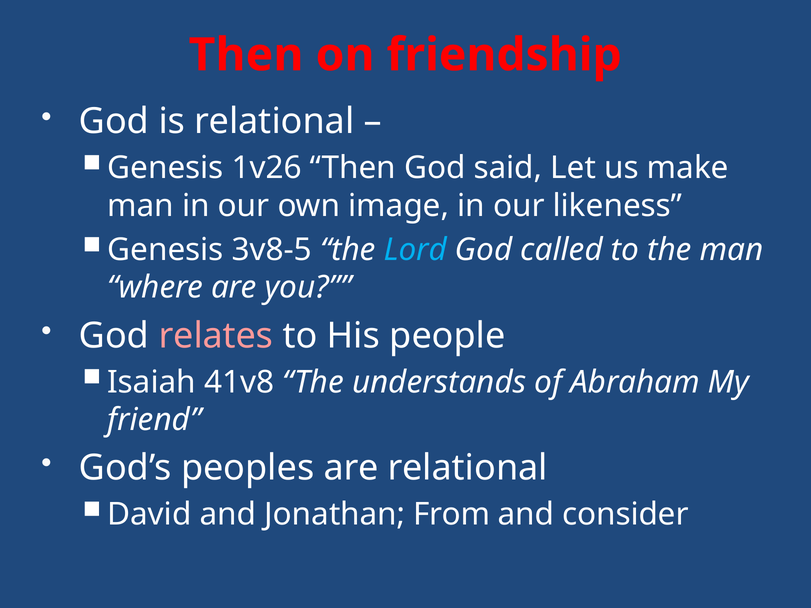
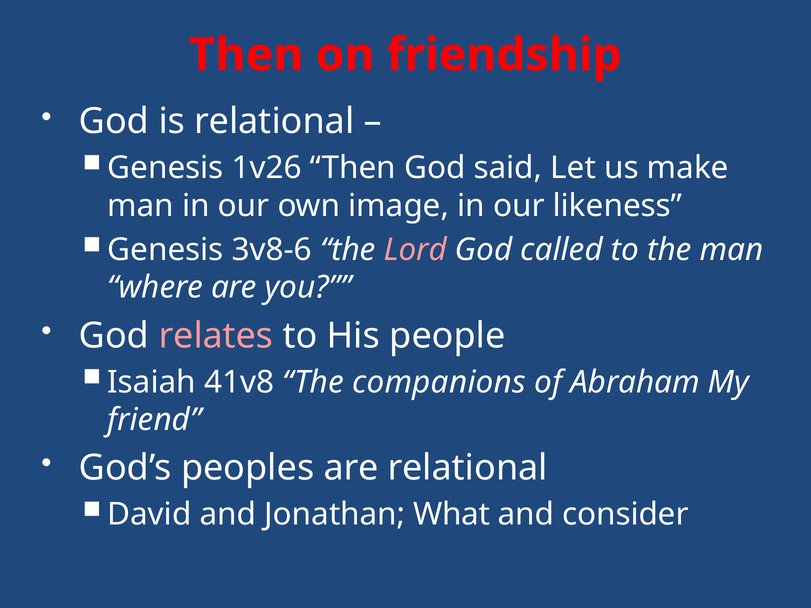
3v8-5: 3v8-5 -> 3v8-6 (272, 250)
Lord colour: light blue -> pink (415, 250)
understands: understands -> companions (439, 382)
From: From -> What (452, 515)
